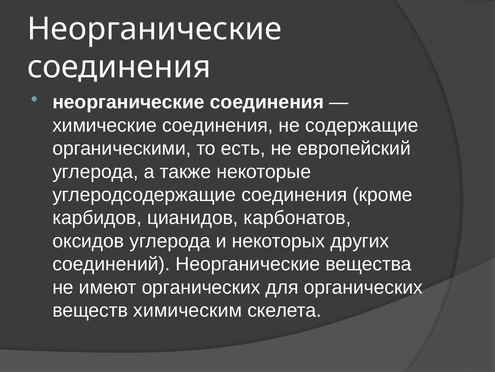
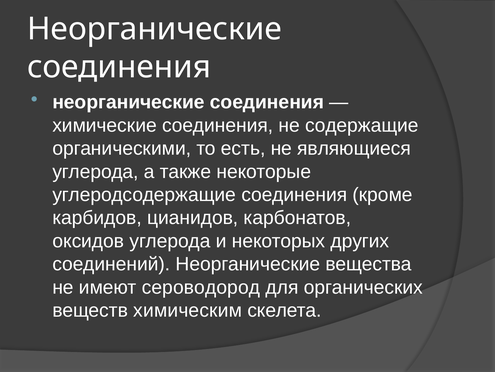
европейский: европейский -> являющиеся (354, 148)
имеют органических: органических -> сероводород (201, 287)
